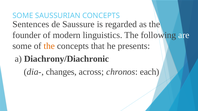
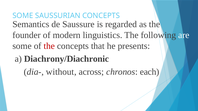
Sentences: Sentences -> Semantics (31, 24)
the colour: orange -> red (49, 46)
changes: changes -> without (61, 72)
